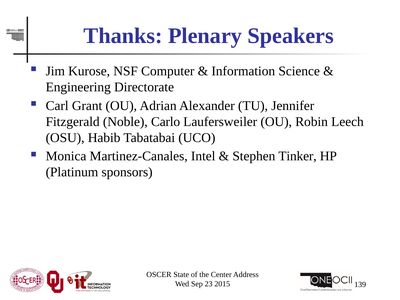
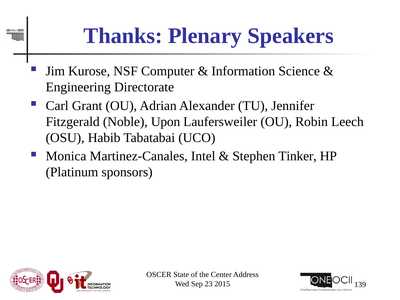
Carlo: Carlo -> Upon (166, 122)
